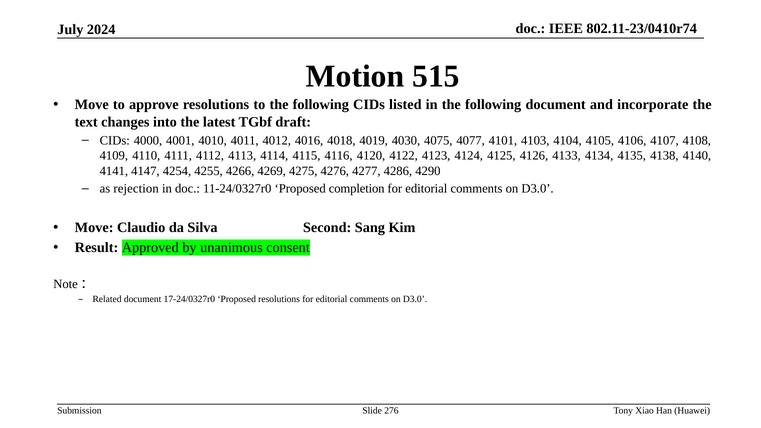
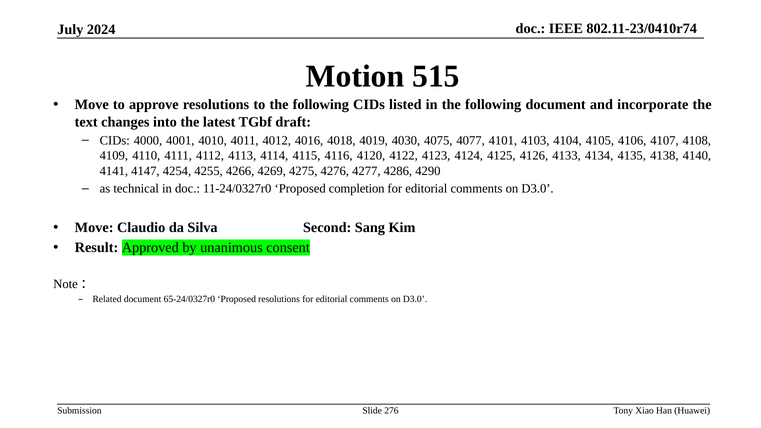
rejection: rejection -> technical (136, 189)
17-24/0327r0: 17-24/0327r0 -> 65-24/0327r0 (189, 299)
